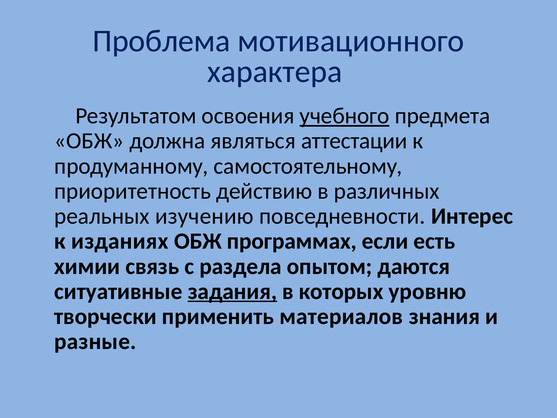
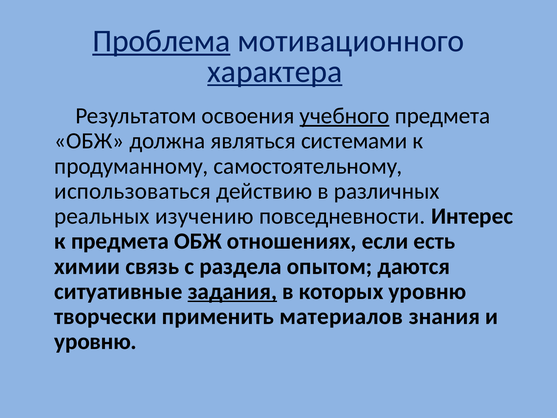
Проблема underline: none -> present (161, 41)
характера underline: none -> present (275, 72)
аттестации: аттестации -> системами (354, 141)
приоритетность: приоритетность -> использоваться (133, 191)
к изданиях: изданиях -> предмета (120, 241)
программах: программах -> отношениях (292, 241)
разные: разные -> уровню (96, 341)
